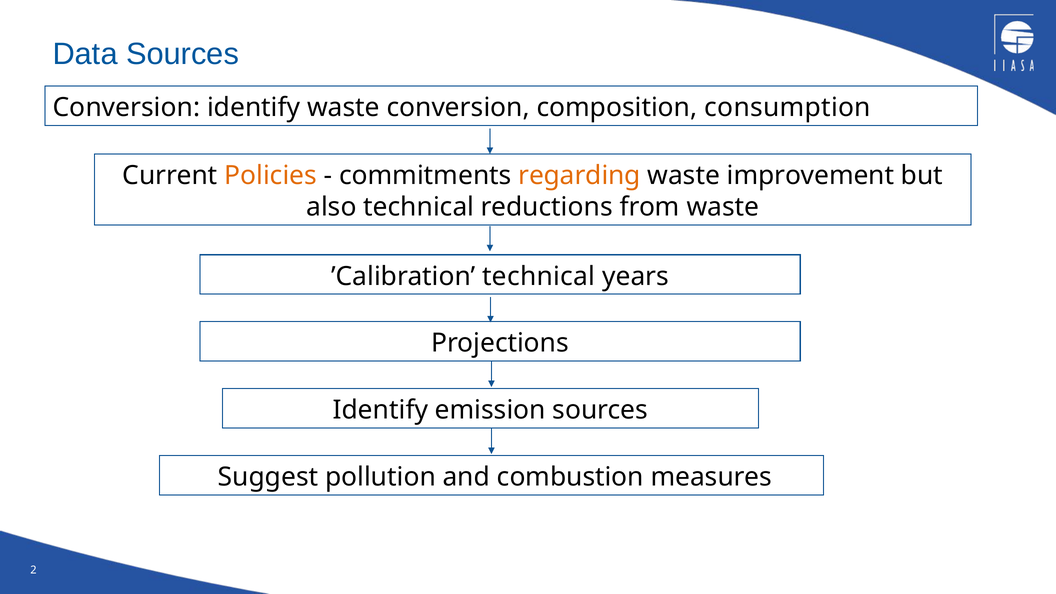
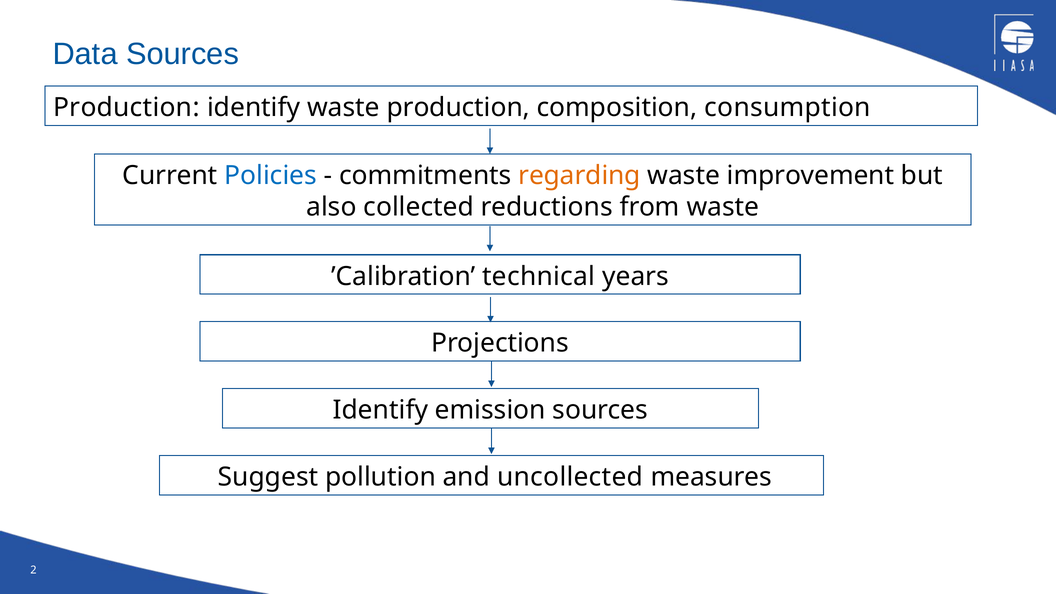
Conversion: Conversion -> Production (126, 107)
waste conversion: conversion -> production (458, 107)
Policies colour: orange -> blue (271, 176)
also technical: technical -> collected (419, 207)
combustion: combustion -> uncollected (570, 477)
